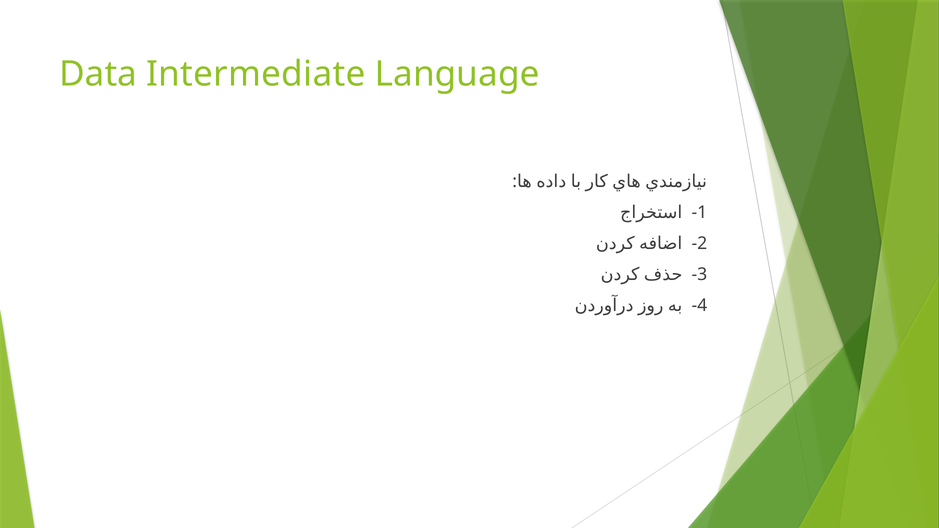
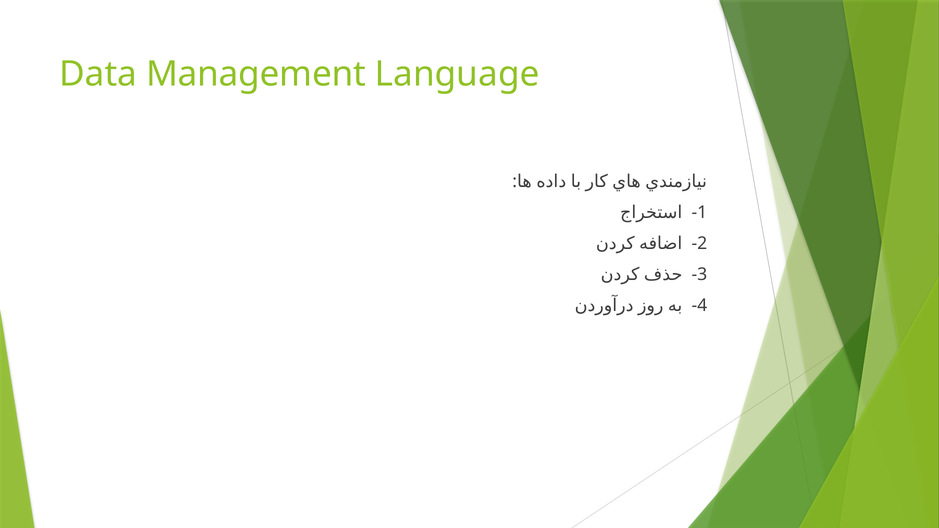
Intermediate: Intermediate -> Management (256, 74)
